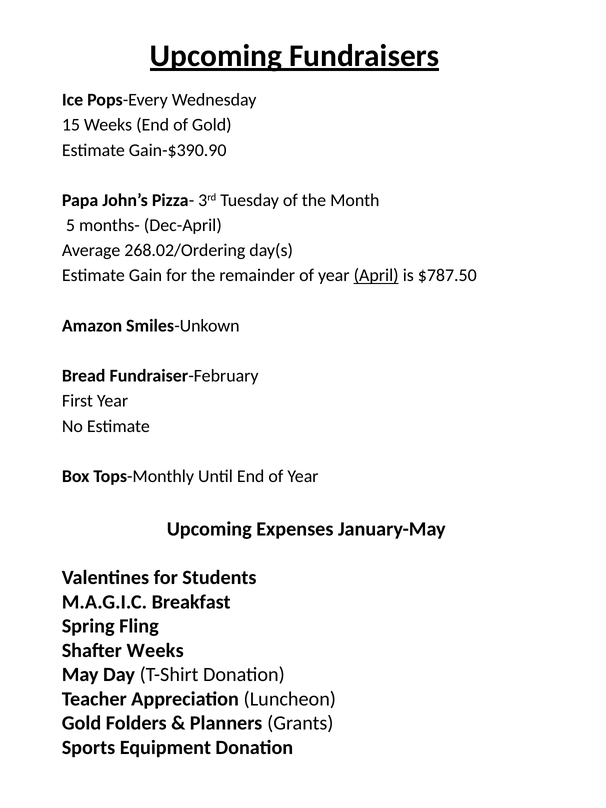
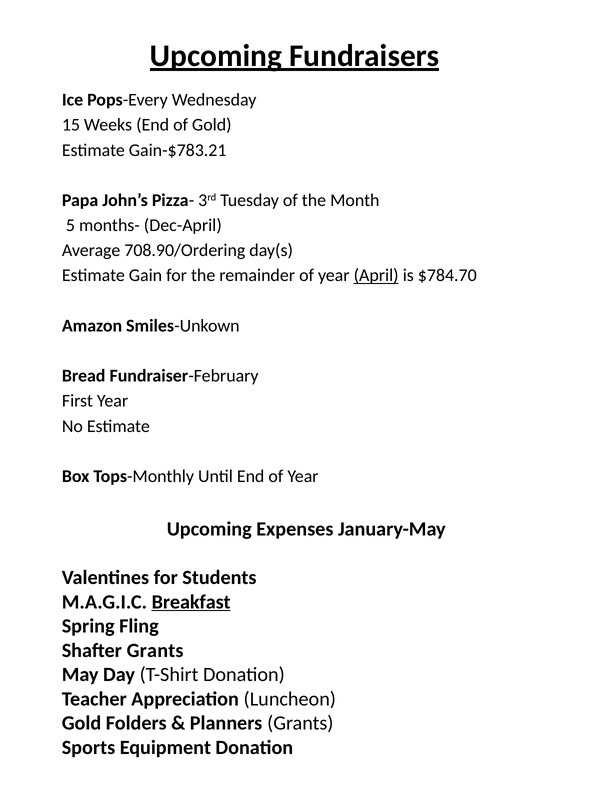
Gain-$390.90: Gain-$390.90 -> Gain-$783.21 (178, 150)
268.02/Ordering: 268.02/Ordering -> 708.90/Ordering (185, 250)
$787.50: $787.50 -> $784.70 (447, 276)
Breakfast underline: none -> present (191, 602)
Shafter Weeks: Weeks -> Grants (155, 650)
